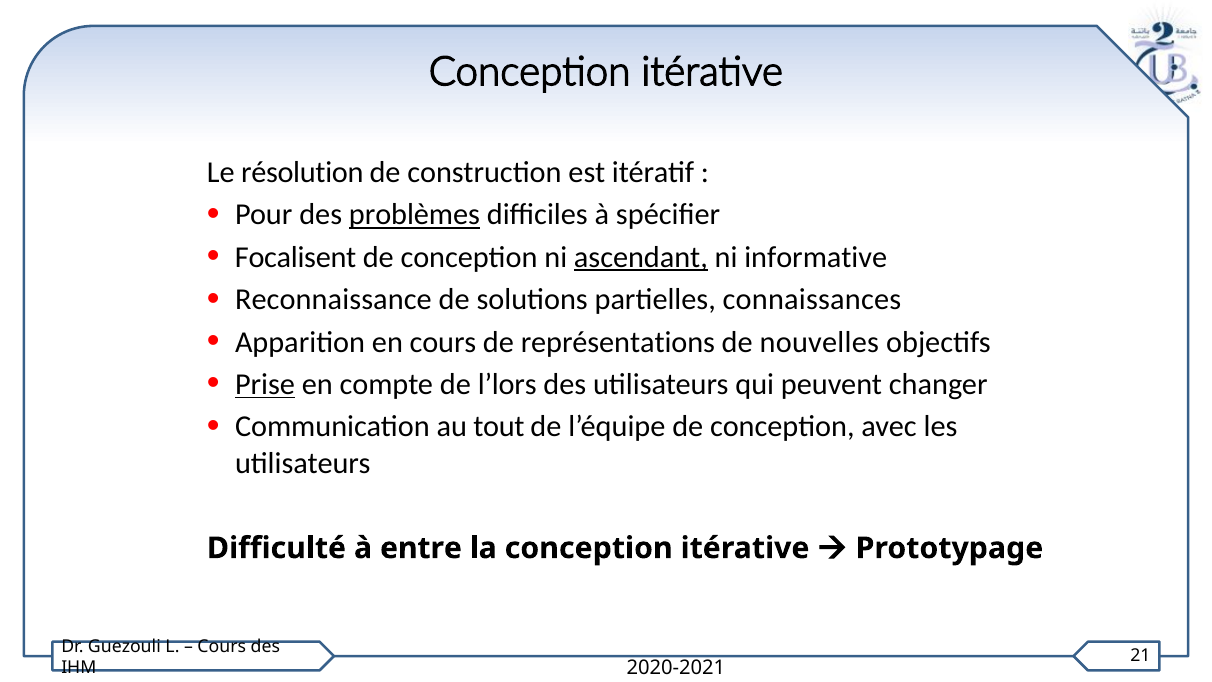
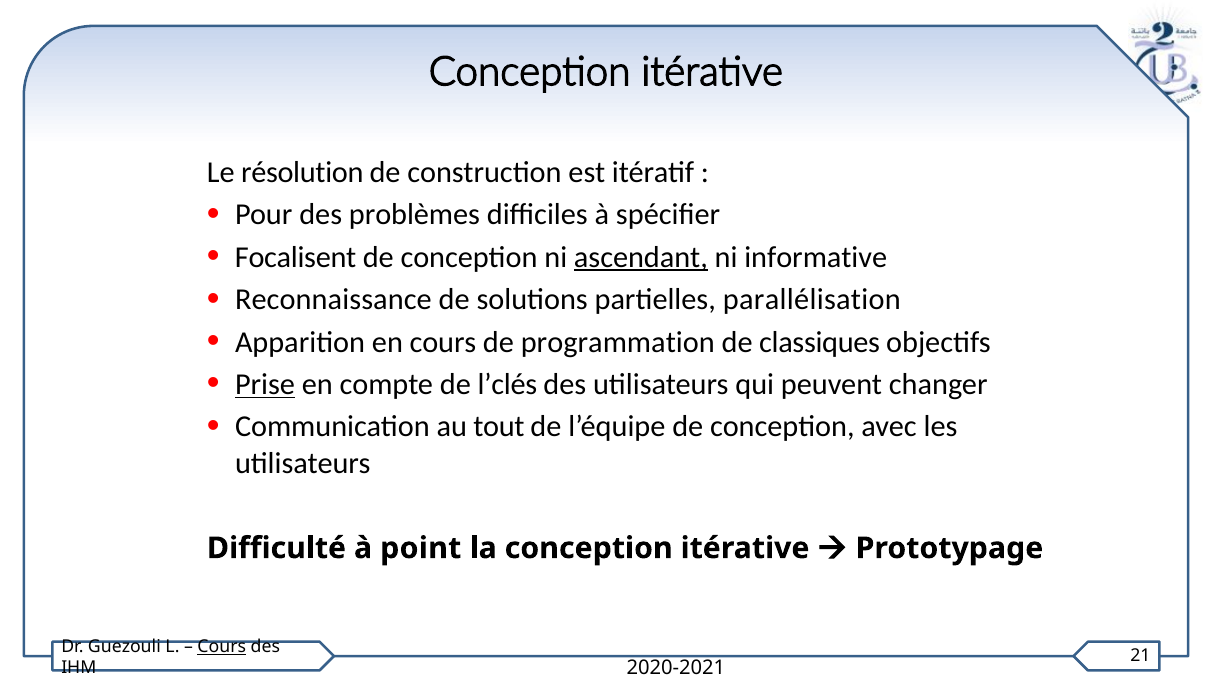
problèmes underline: present -> none (414, 215)
connaissances: connaissances -> parallélisation (812, 300)
représentations: représentations -> programmation (618, 342)
nouvelles: nouvelles -> classiques (820, 342)
l’lors: l’lors -> l’clés (507, 384)
entre: entre -> point (421, 548)
Cours underline: none -> present (222, 646)
